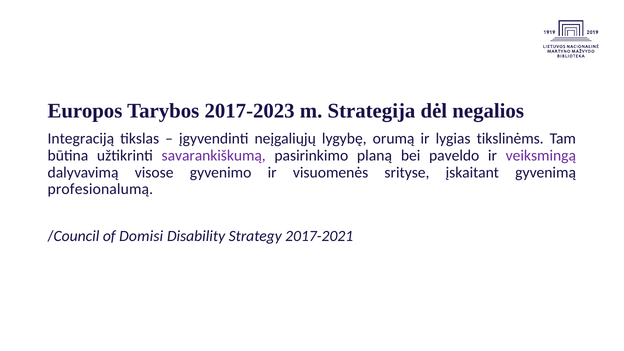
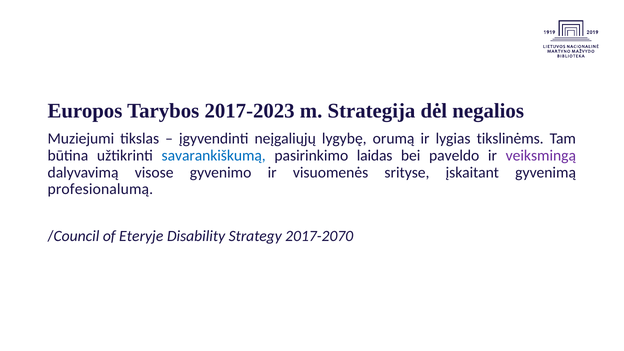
Integraciją: Integraciją -> Muziejumi (81, 139)
savarankiškumą colour: purple -> blue (214, 156)
planą: planą -> laidas (375, 156)
Domisi: Domisi -> Eteryje (141, 236)
2017-2021: 2017-2021 -> 2017-2070 (319, 236)
